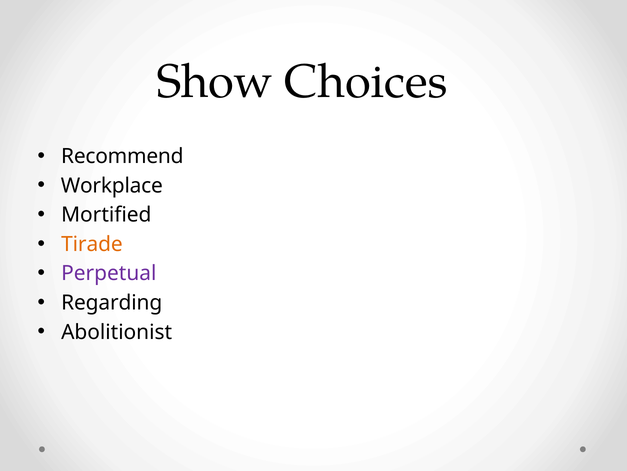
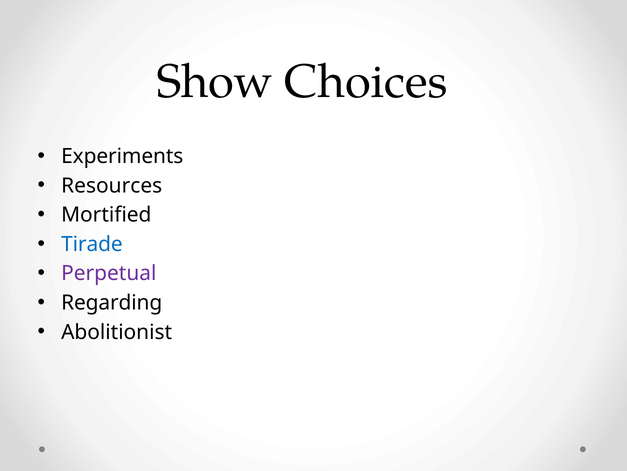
Recommend: Recommend -> Experiments (122, 156)
Workplace: Workplace -> Resources (112, 185)
Tirade colour: orange -> blue (92, 244)
